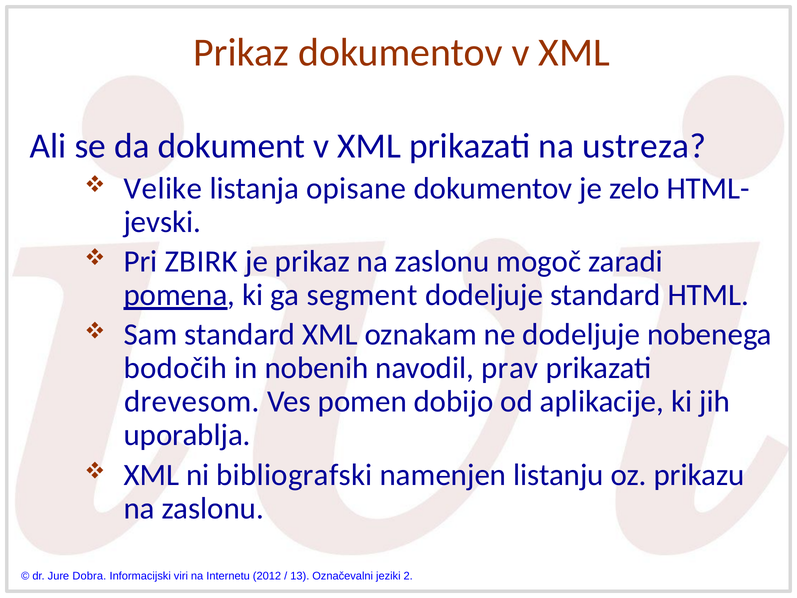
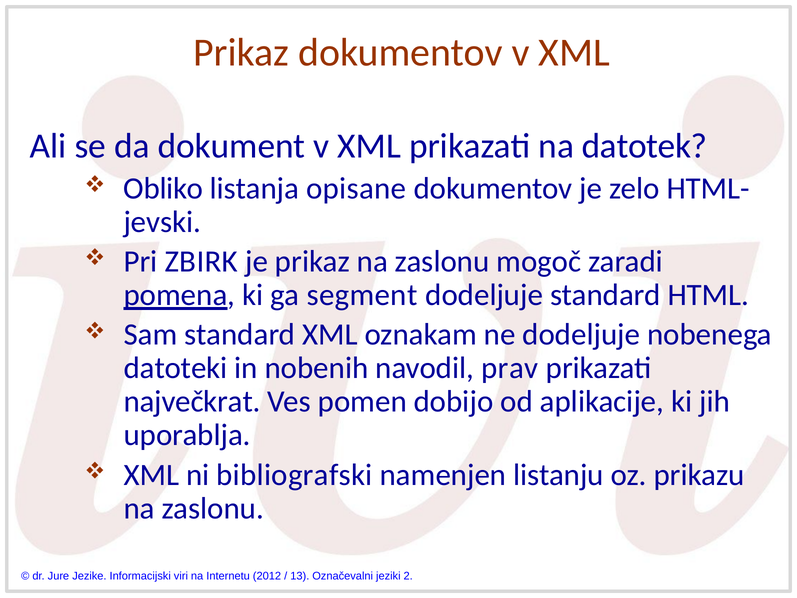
ustreza: ustreza -> datotek (644, 146)
Velike: Velike -> Obliko (163, 188)
bodočih: bodočih -> datoteki (176, 368)
drevesom: drevesom -> največkrat (192, 402)
Dobra: Dobra -> Jezike (89, 576)
